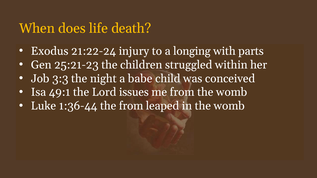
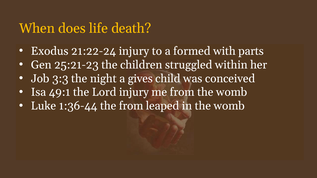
longing: longing -> formed (192, 51)
babe: babe -> gives (140, 79)
Lord issues: issues -> injury (134, 92)
